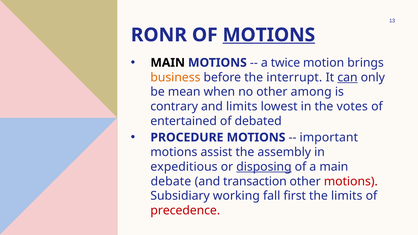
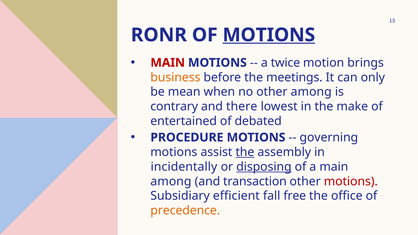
MAIN colour: black -> red (168, 63)
interrupt: interrupt -> meetings (294, 77)
can underline: present -> none (347, 77)
and limits: limits -> there (242, 107)
votes: votes -> make (352, 107)
important: important -> governing (329, 138)
the underline: none -> present (245, 152)
expeditious: expeditious -> incidentally (184, 167)
debate: debate -> among (171, 181)
working: working -> efficient (236, 196)
first: first -> free (295, 196)
the limits: limits -> office (347, 196)
precedence colour: red -> orange (185, 211)
